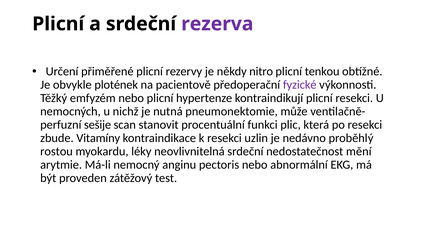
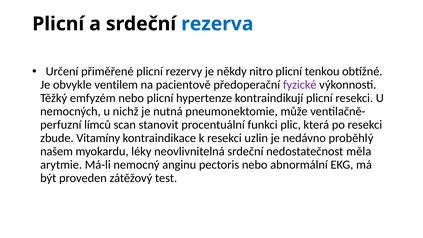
rezerva colour: purple -> blue (217, 24)
plotének: plotének -> ventilem (116, 85)
sešije: sešije -> límců (98, 125)
rostou: rostou -> našem (57, 151)
mění: mění -> měla (359, 151)
